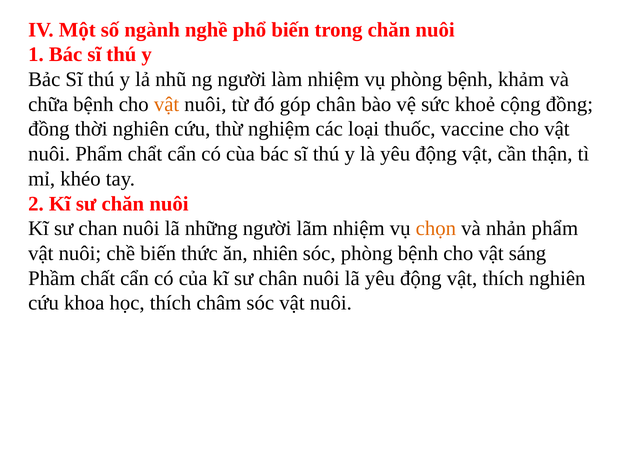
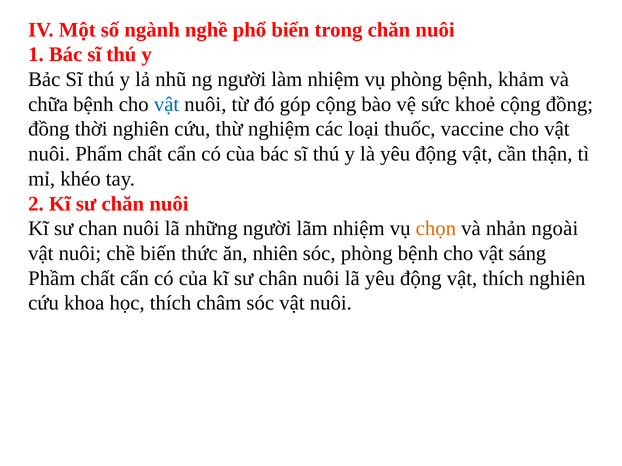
vật colour: orange -> blue (167, 104)
góp chân: chân -> cộng (336, 104)
nhản phẩm: phẩm -> ngoài (555, 229)
